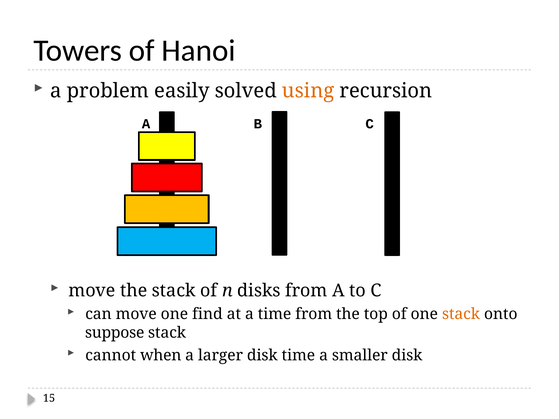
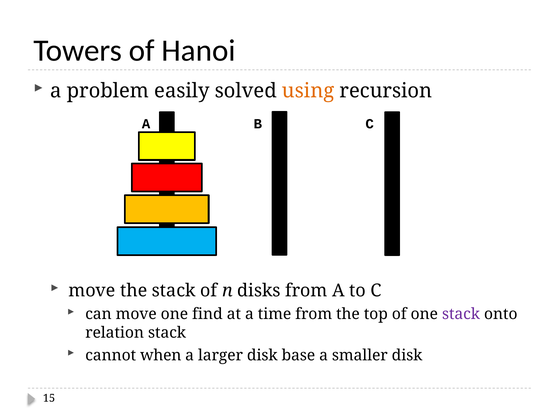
stack colour: orange -> purple (461, 314)
suppose: suppose -> relation (115, 333)
disk time: time -> base (298, 356)
